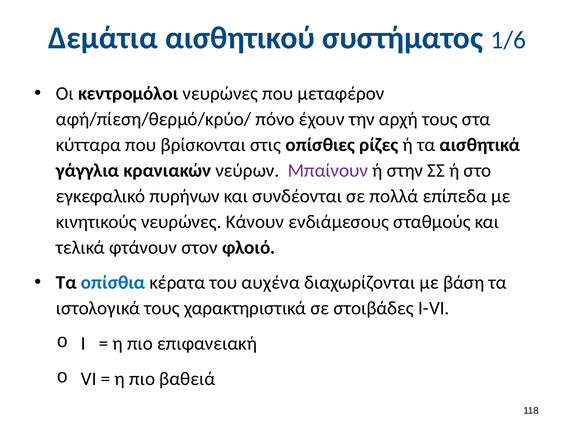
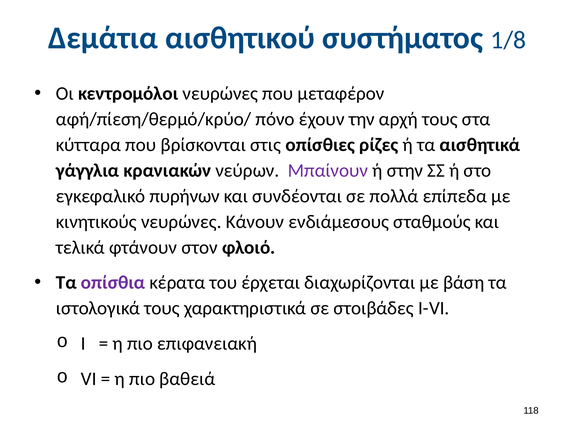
1/6: 1/6 -> 1/8 (508, 40)
οπίσθια colour: blue -> purple (113, 282)
αυχένα: αυχένα -> έρχεται (271, 282)
